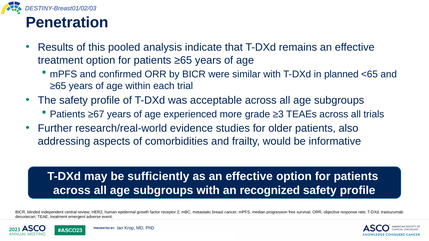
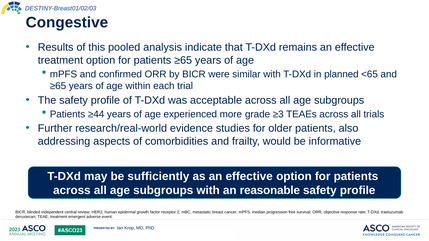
Penetration: Penetration -> Congestive (67, 23)
≥67: ≥67 -> ≥44 (96, 114)
recognized: recognized -> reasonable (270, 191)
